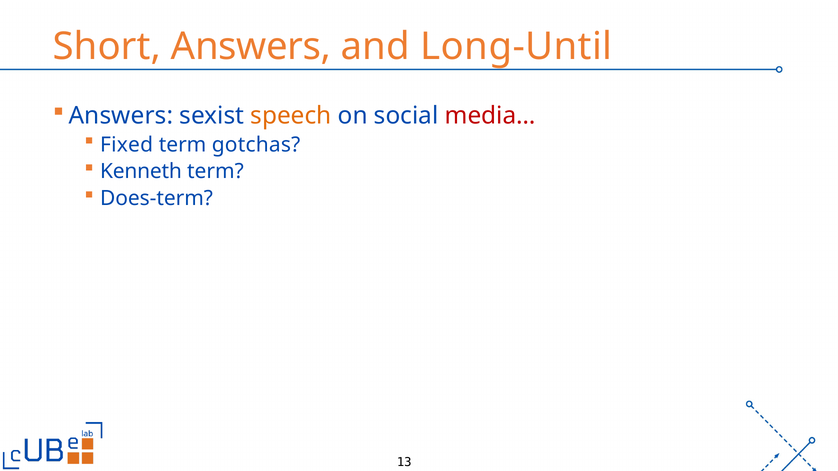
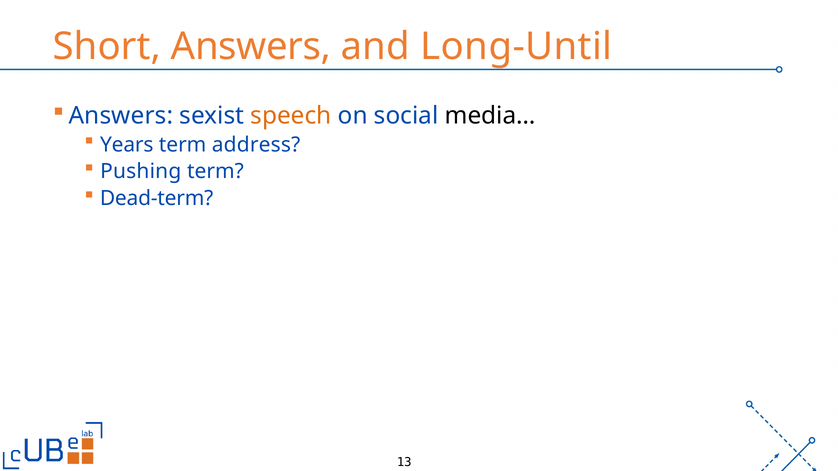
media… colour: red -> black (490, 116)
Fixed: Fixed -> Years (127, 145)
gotchas: gotchas -> address (256, 145)
Kenneth: Kenneth -> Pushing (141, 172)
Does-term: Does-term -> Dead-term (157, 199)
